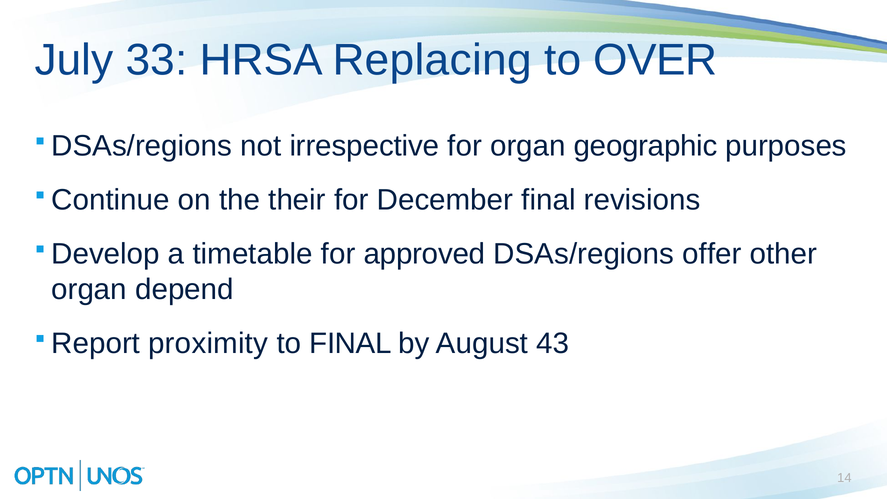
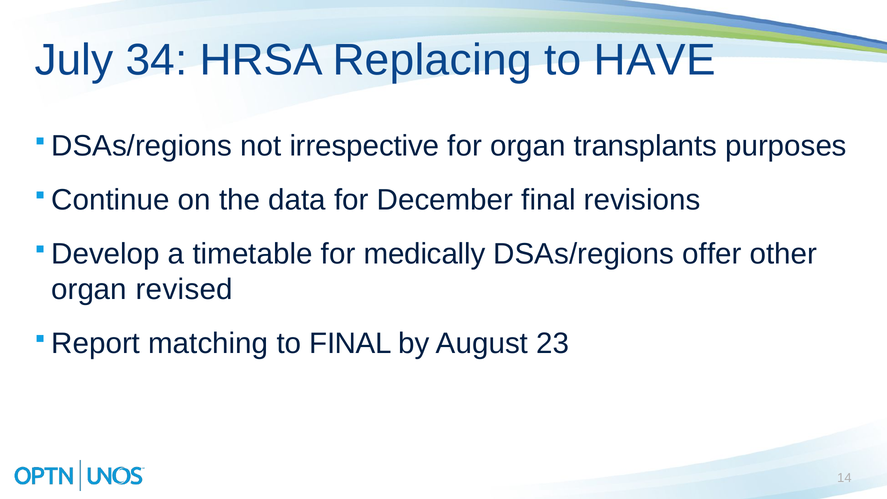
33: 33 -> 34 (157, 60)
OVER: OVER -> HAVE (655, 60)
geographic: geographic -> transplants (645, 146)
their: their -> data (297, 200)
approved: approved -> medically (424, 254)
depend: depend -> revised (184, 289)
proximity: proximity -> matching (208, 343)
43: 43 -> 23 (553, 343)
